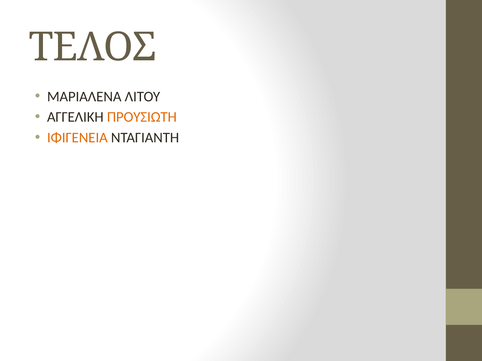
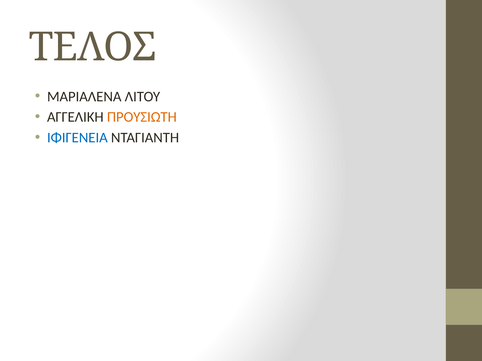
ΙΦΙΓΕΝΕΙΑ colour: orange -> blue (77, 138)
